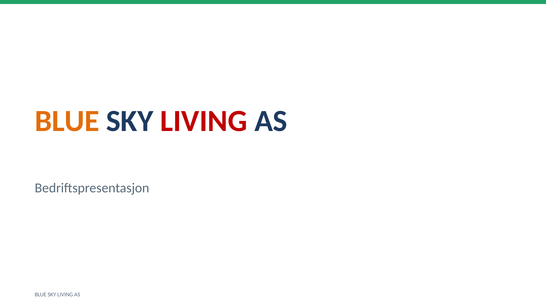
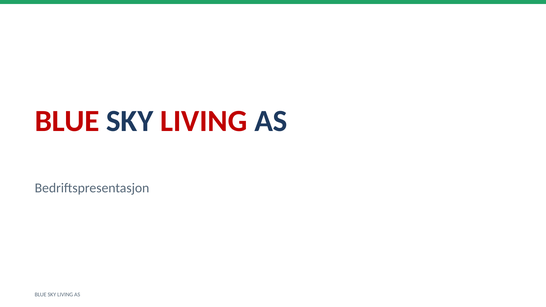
BLUE colour: orange -> red (67, 121)
